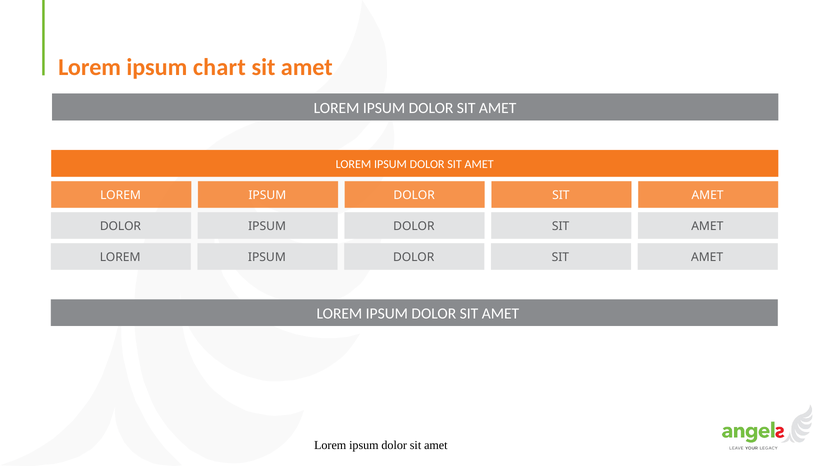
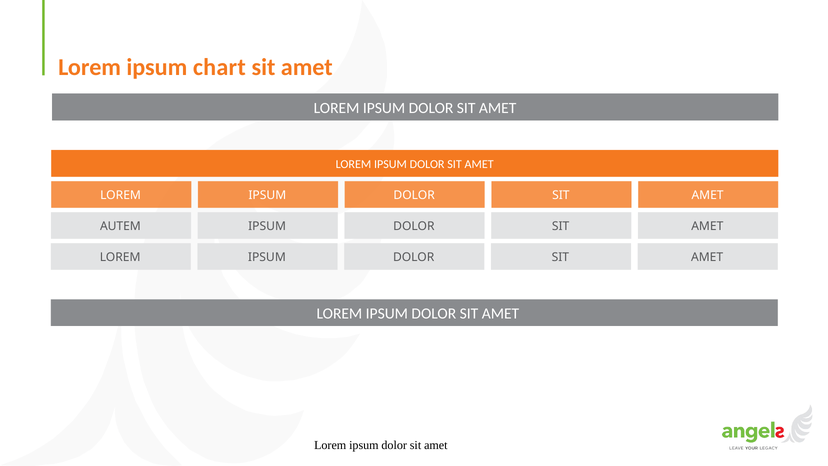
DOLOR: DOLOR -> AUTEM (120, 226)
